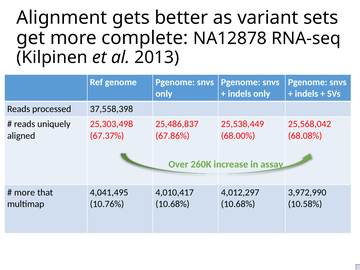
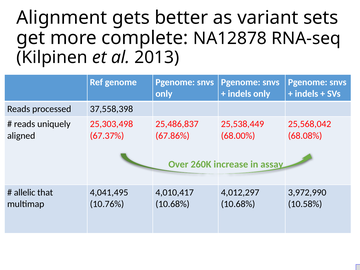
more: more -> allelic (25, 192)
